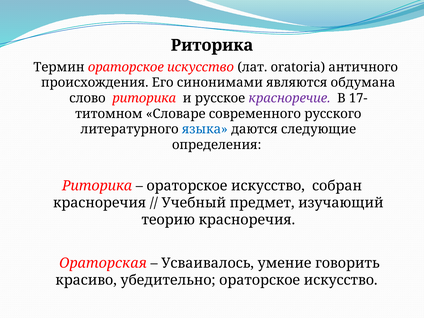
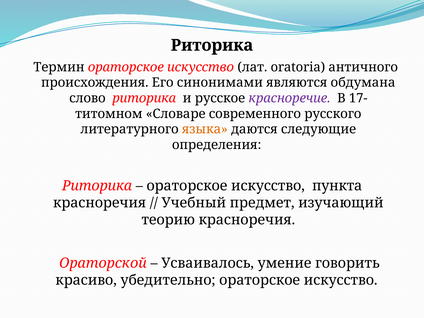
языка colour: blue -> orange (205, 129)
собран: собран -> пункта (337, 186)
Ораторская: Ораторская -> Ораторской (103, 263)
